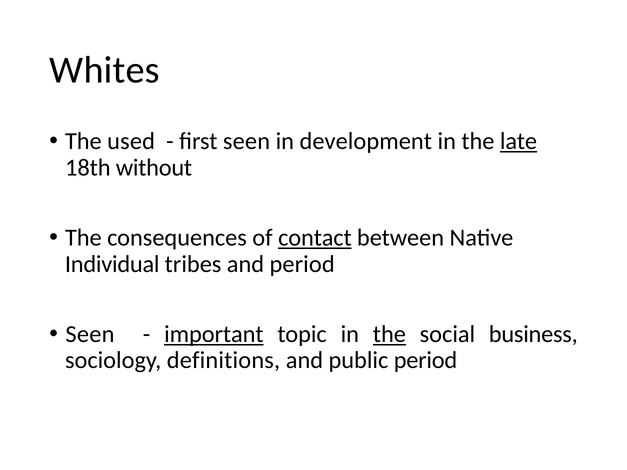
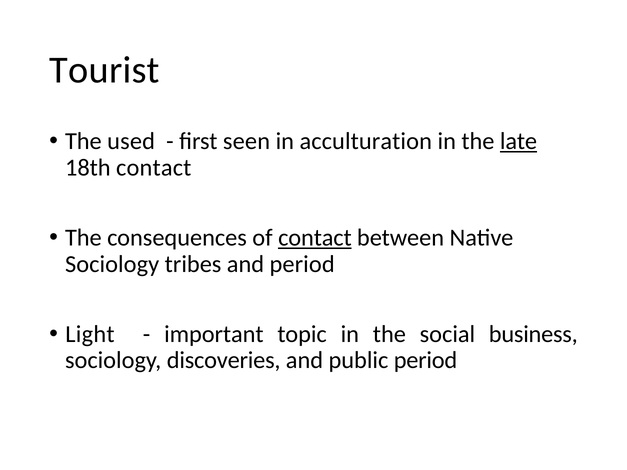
Whites: Whites -> Tourist (105, 70)
development: development -> acculturation (366, 141)
18th without: without -> contact (154, 168)
Individual: Individual -> Sociology (112, 264)
Seen: Seen -> Light (90, 334)
important underline: present -> none (214, 334)
the underline: present -> none (389, 334)
definitions: definitions -> discoveries (224, 361)
